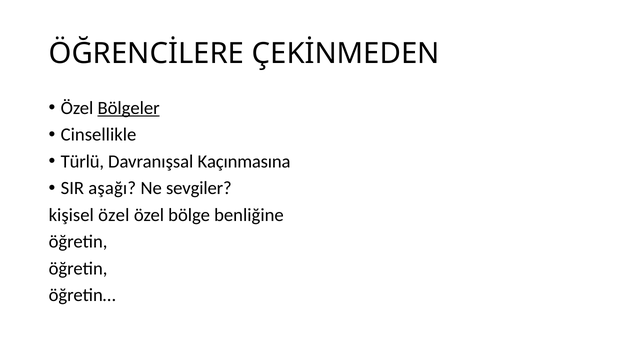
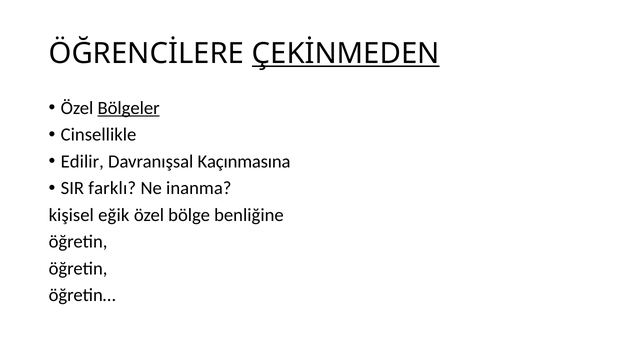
ÇEKİNMEDEN underline: none -> present (346, 54)
Türlü: Türlü -> Edilir (82, 162)
aşağı: aşağı -> farklı (112, 188)
sevgiler: sevgiler -> inanma (199, 188)
kişisel özel: özel -> eğik (114, 215)
